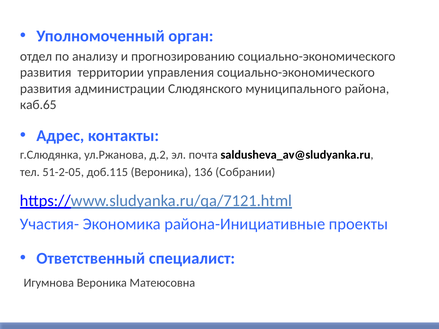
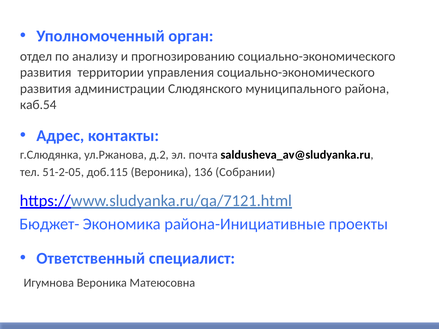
каб.65: каб.65 -> каб.54 (38, 105)
Участия-: Участия- -> Бюджет- (50, 224)
